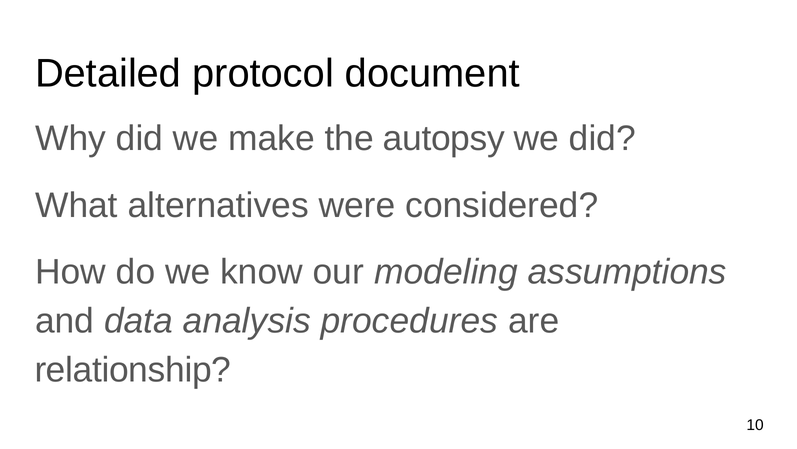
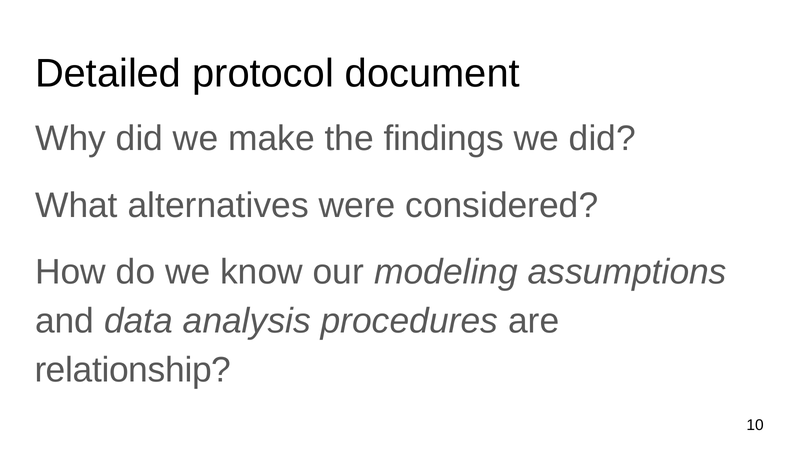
autopsy: autopsy -> findings (444, 139)
